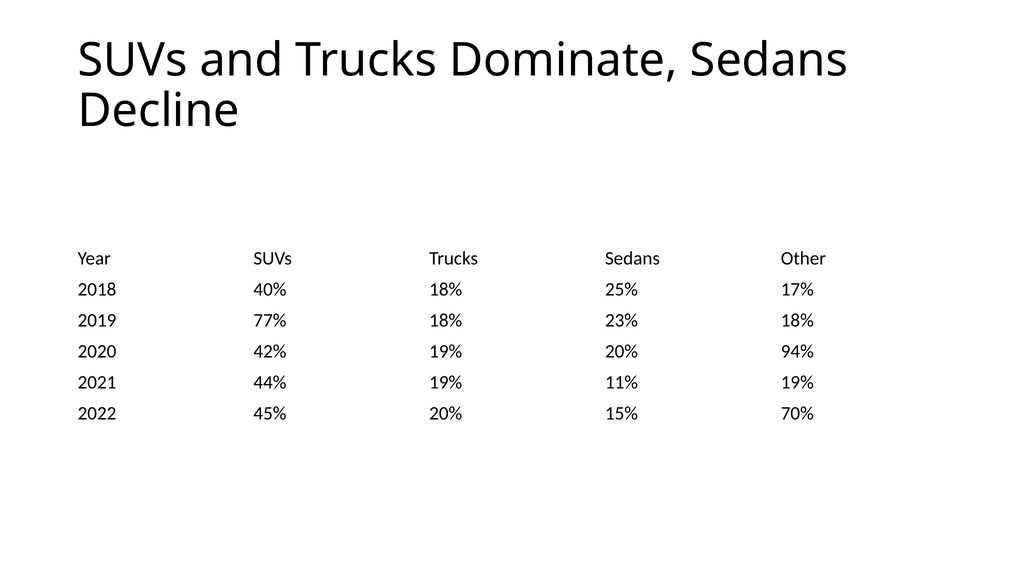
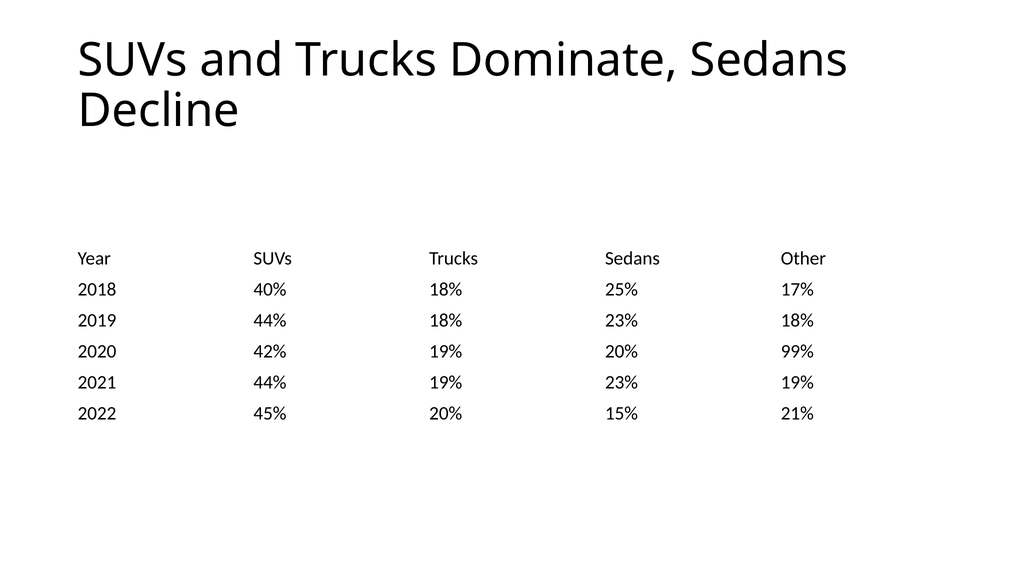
2019 77%: 77% -> 44% (270, 320)
94%: 94% -> 99% (797, 351)
19% 11%: 11% -> 23% (622, 382)
70%: 70% -> 21% (797, 413)
